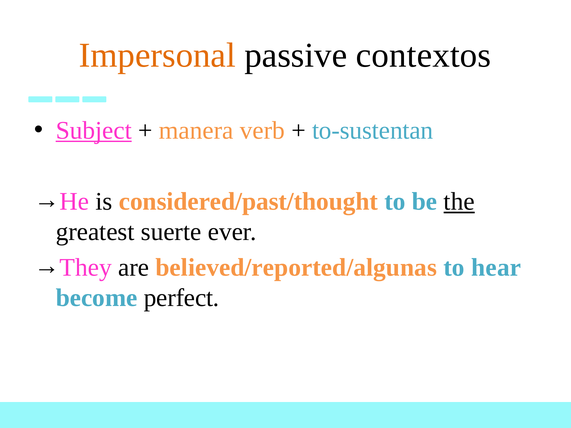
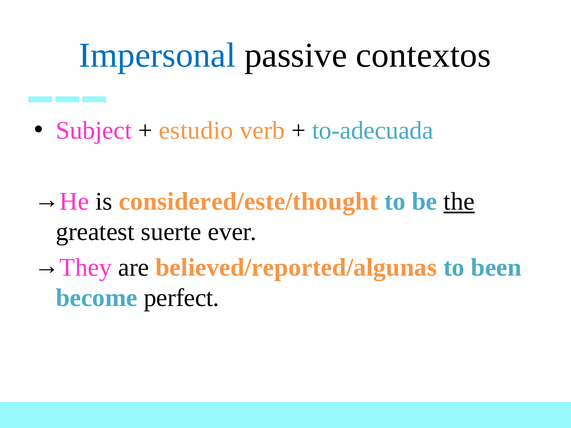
Impersonal colour: orange -> blue (157, 55)
Subject underline: present -> none (94, 131)
manera: manera -> estudio (196, 131)
to-sustentan: to-sustentan -> to-adecuada (373, 131)
considered/past/thought: considered/past/thought -> considered/este/thought (248, 202)
hear: hear -> been (496, 268)
